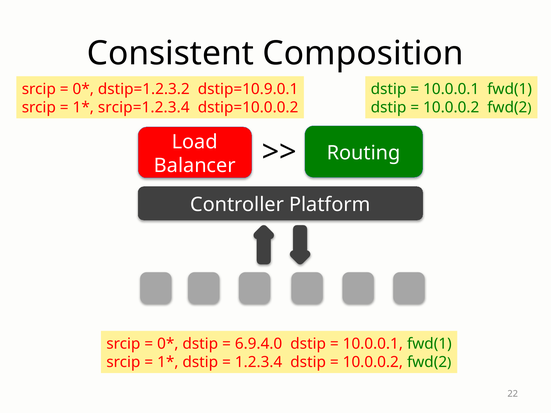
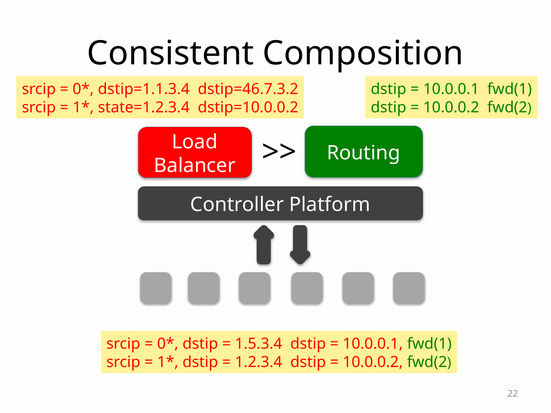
dstip=1.2.3.2: dstip=1.2.3.2 -> dstip=1.1.3.4 (144, 89)
dstip=10.9.0.1: dstip=10.9.0.1 -> dstip=46.7.3.2 (248, 89)
srcip=1.2.3.4: srcip=1.2.3.4 -> state=1.2.3.4 (144, 108)
6.9.4.0: 6.9.4.0 -> 1.5.3.4 (259, 344)
